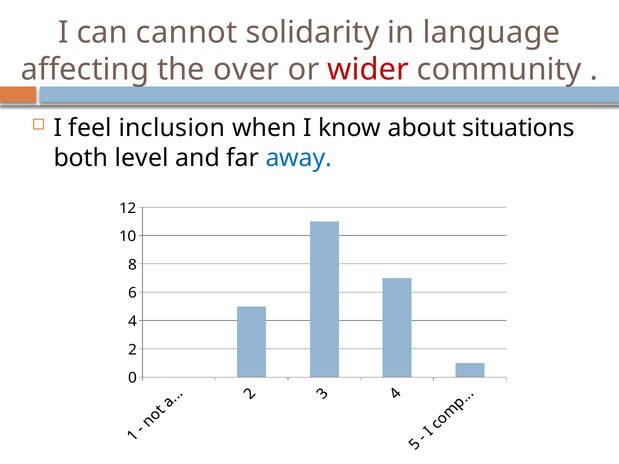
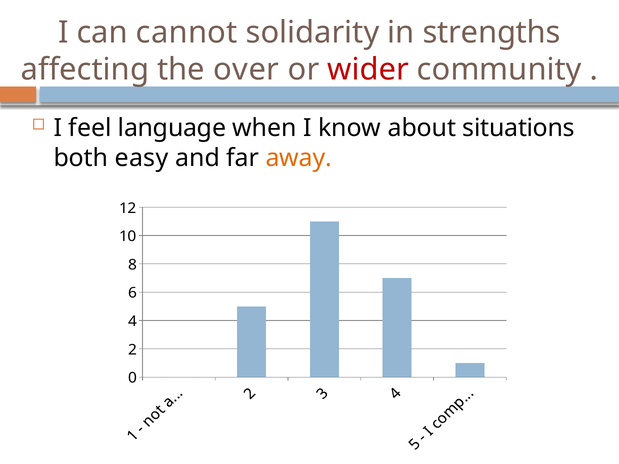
language: language -> strengths (492, 33)
inclusion: inclusion -> language (172, 128)
level: level -> easy (142, 158)
away colour: blue -> orange (299, 158)
